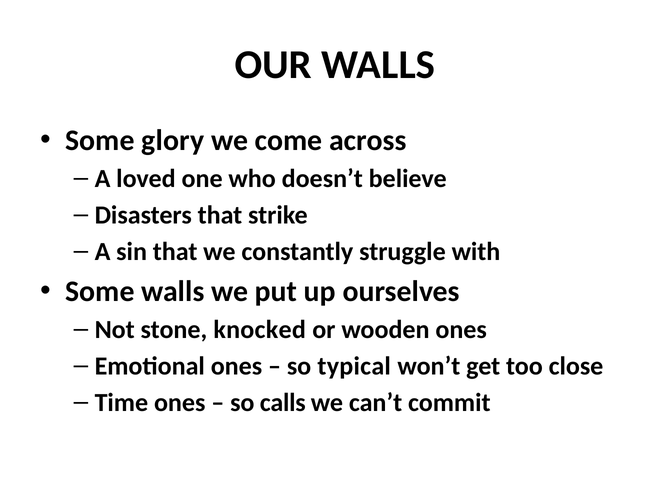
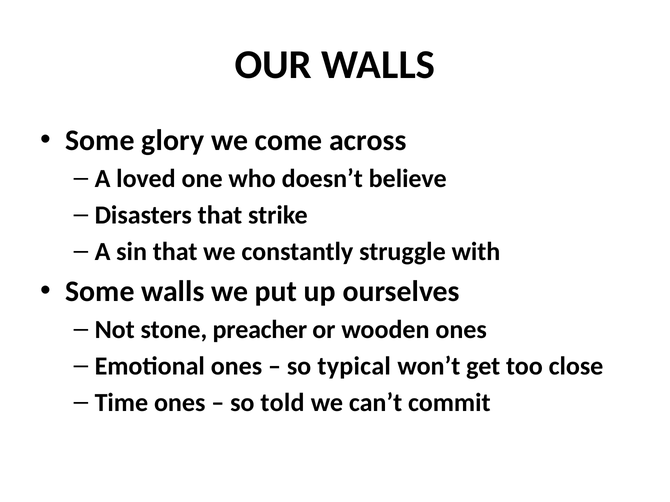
knocked: knocked -> preacher (260, 330)
calls: calls -> told (283, 403)
